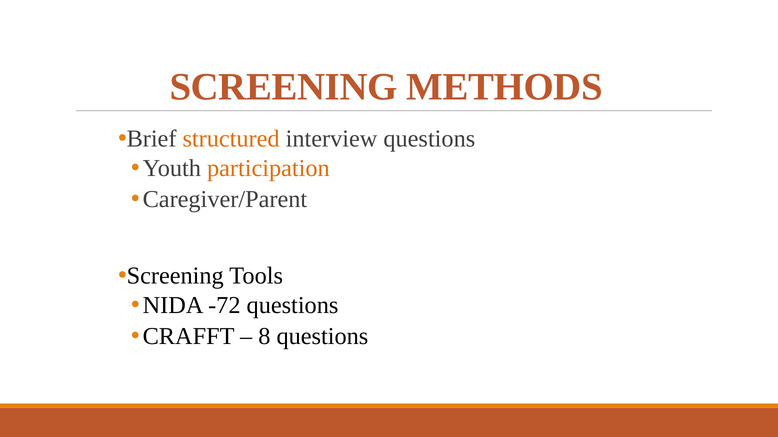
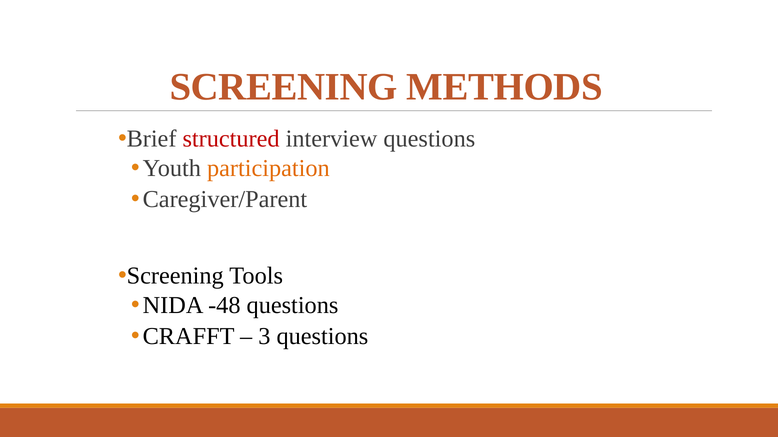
structured colour: orange -> red (231, 139)
-72: -72 -> -48 (224, 306)
8: 8 -> 3 (264, 337)
